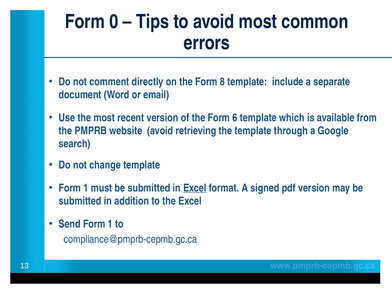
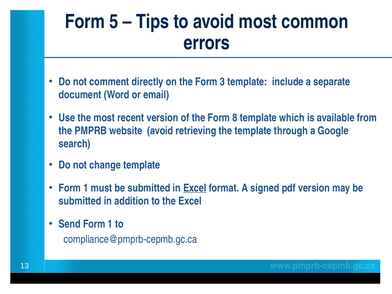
0: 0 -> 5 (114, 22)
8: 8 -> 3 (222, 82)
6: 6 -> 8 (235, 118)
